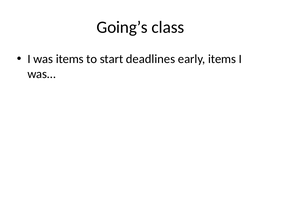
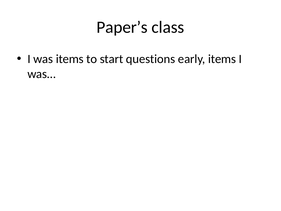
Going’s: Going’s -> Paper’s (122, 27)
deadlines: deadlines -> questions (151, 59)
